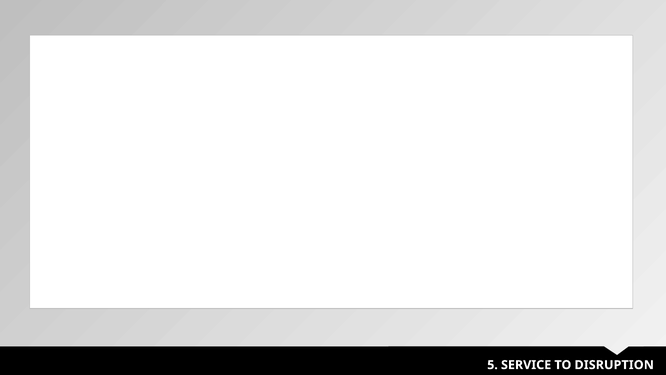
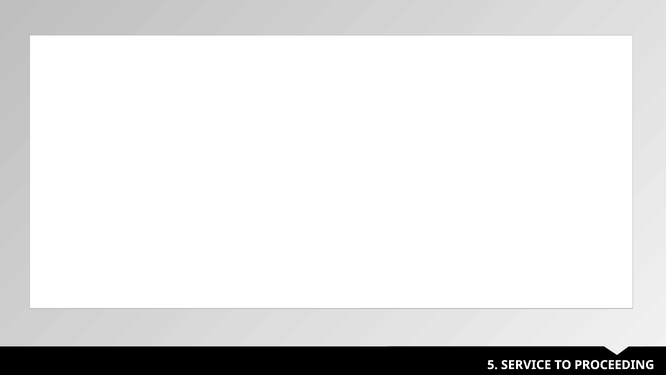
DISRUPTION: DISRUPTION -> PROCEEDING (614, 365)
